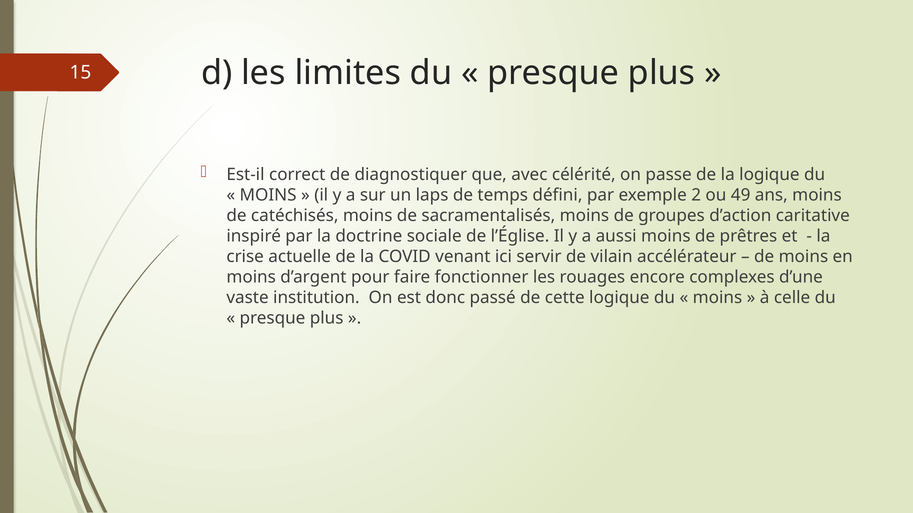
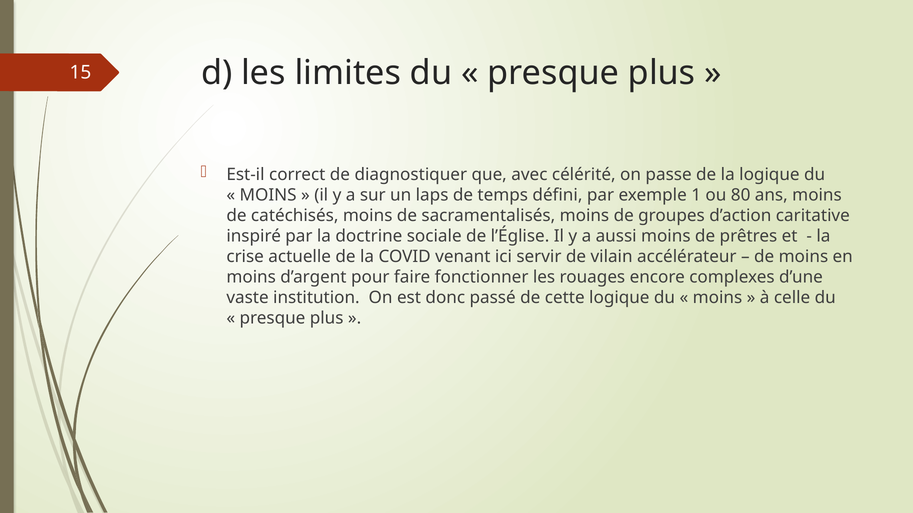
2: 2 -> 1 (696, 195)
49: 49 -> 80 (741, 195)
